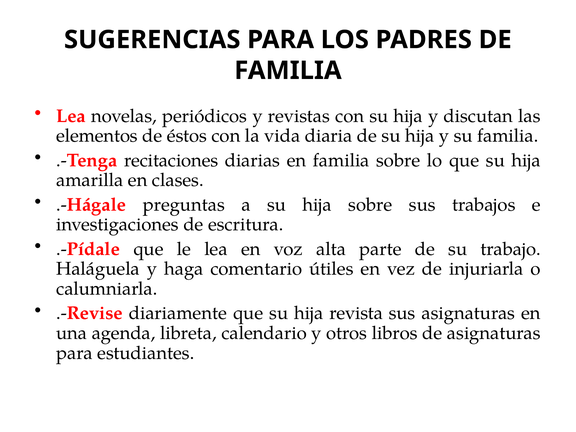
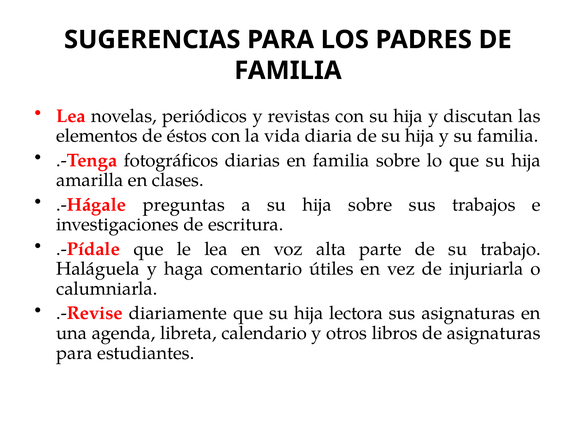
recitaciones: recitaciones -> fotográficos (171, 160)
revista: revista -> lectora (356, 313)
